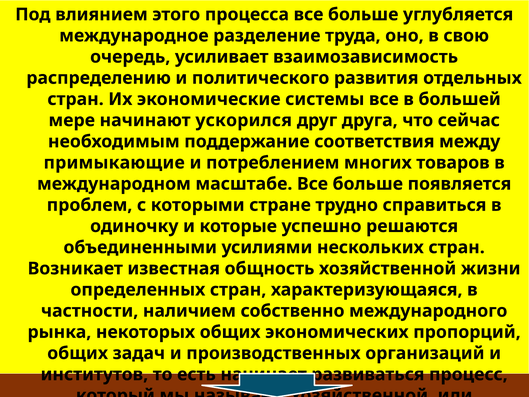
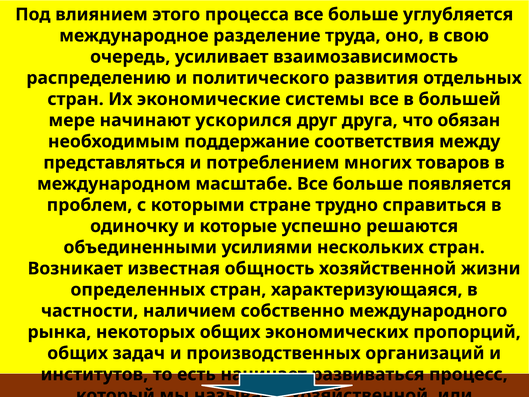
сейчас: сейчас -> обязан (469, 120)
примыкающие: примыкающие -> представляться (114, 163)
